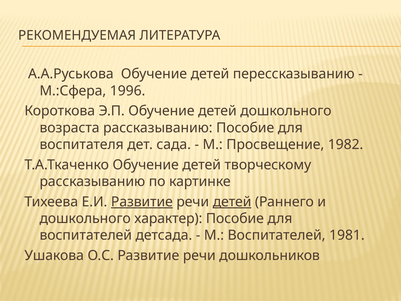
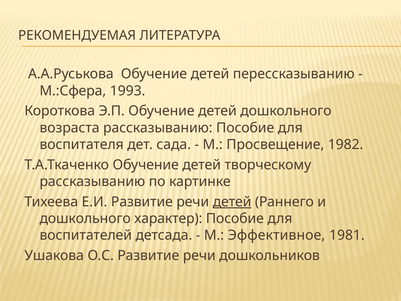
1996: 1996 -> 1993 (128, 91)
Развитие underline: present -> none (142, 202)
М Воспитателей: Воспитателей -> Эффективное (276, 235)
